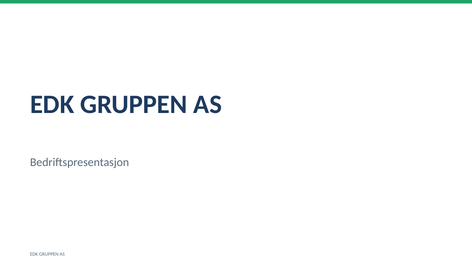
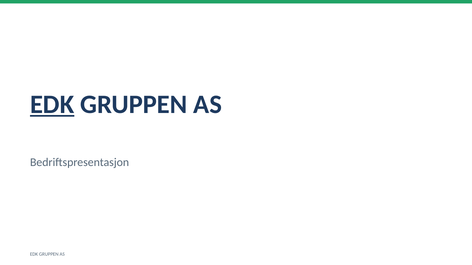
EDK underline: none -> present (52, 105)
